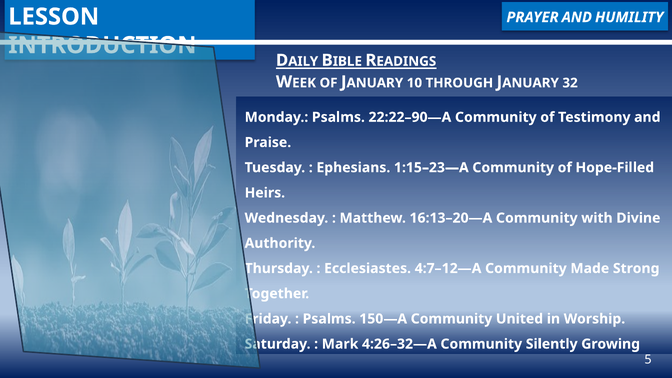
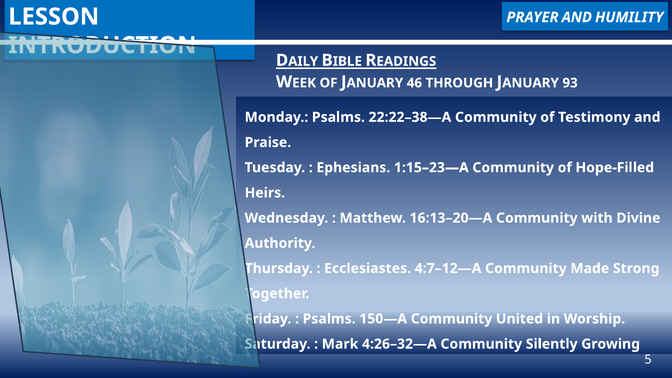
10: 10 -> 46 (414, 83)
32: 32 -> 93 (570, 83)
22:22–90—A: 22:22–90—A -> 22:22–38—A (410, 117)
